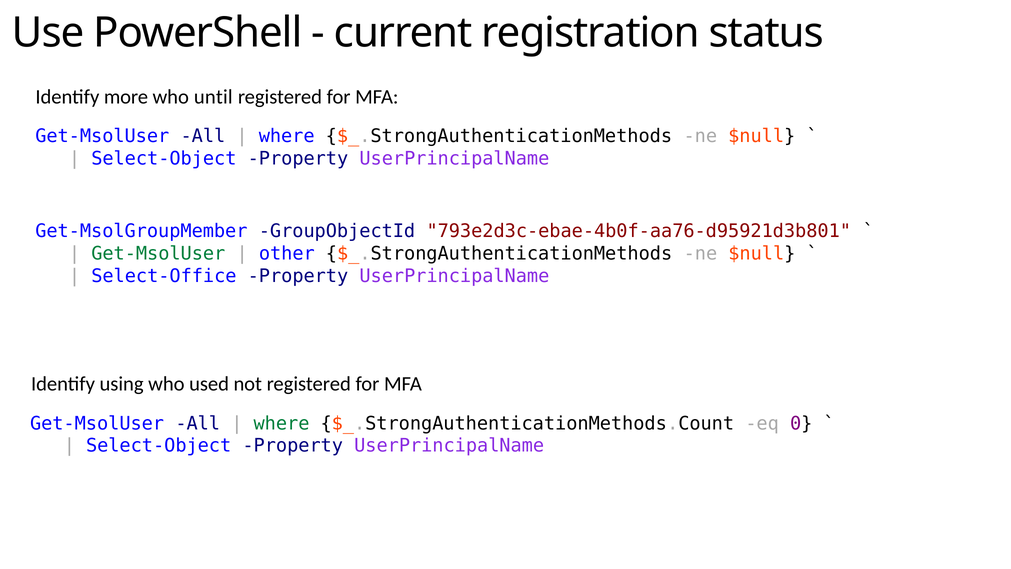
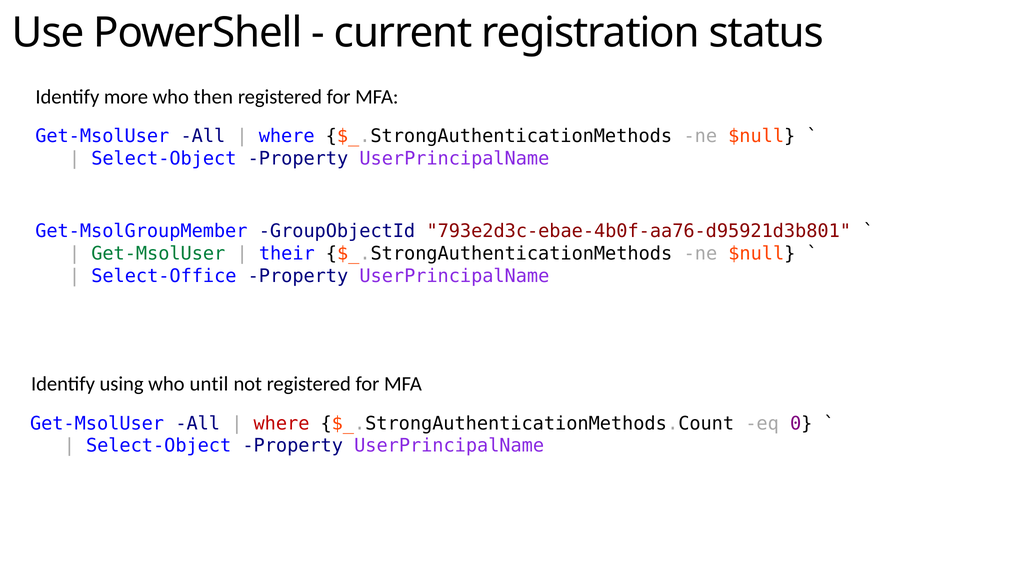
until: until -> then (213, 97)
other: other -> their (287, 253)
used: used -> until (209, 384)
where colour: green -> red (282, 423)
